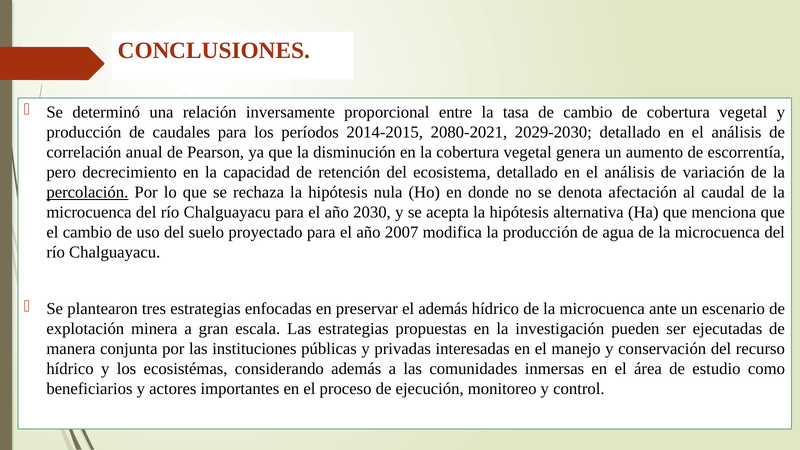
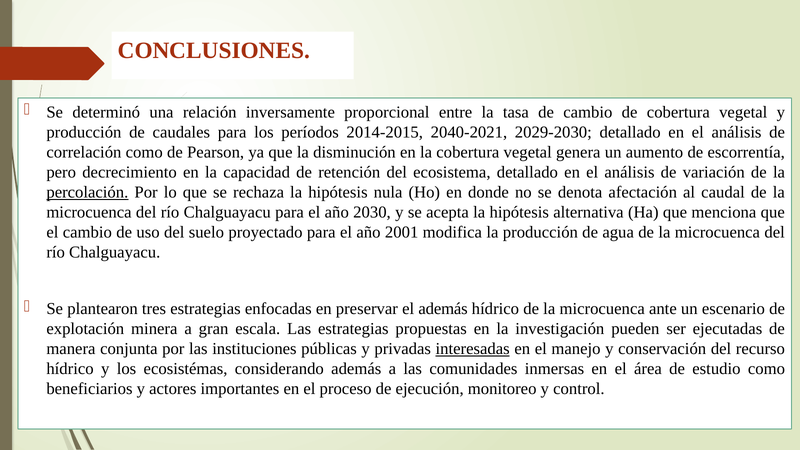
2080-2021: 2080-2021 -> 2040-2021 (469, 132)
correlación anual: anual -> como (144, 152)
2007: 2007 -> 2001 (402, 232)
interesadas underline: none -> present (473, 349)
